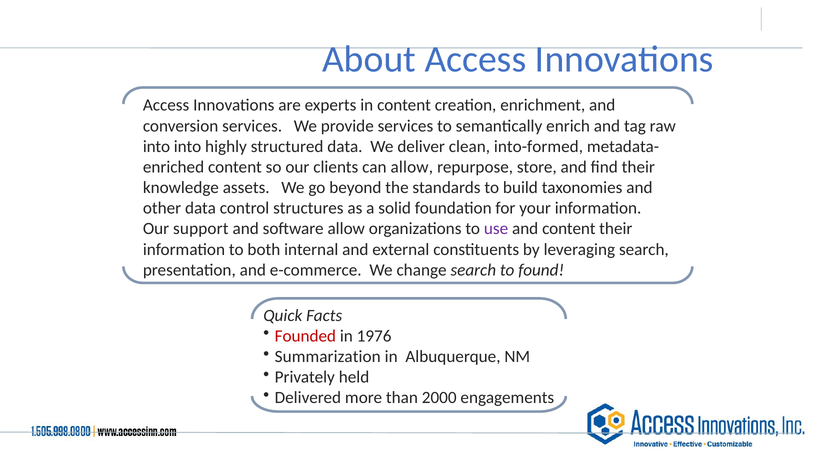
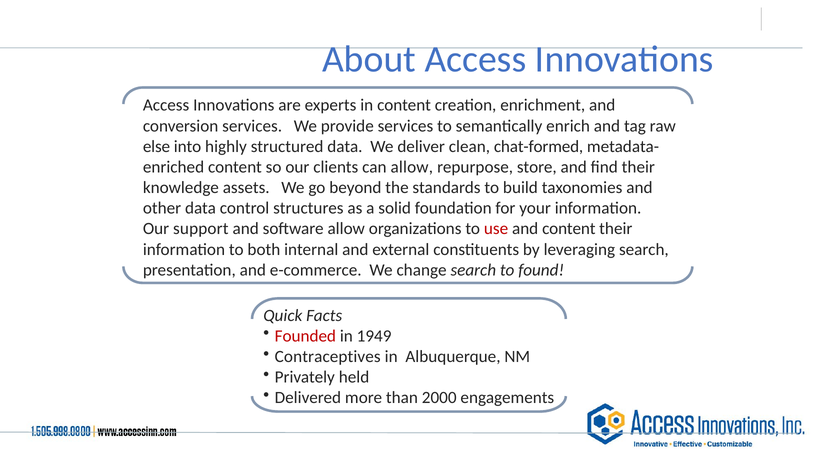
into: into -> else (156, 146)
into-formed: into-formed -> chat-formed (539, 146)
use colour: purple -> red (496, 229)
1976: 1976 -> 1949 (374, 336)
Summarization: Summarization -> Contraceptives (328, 357)
